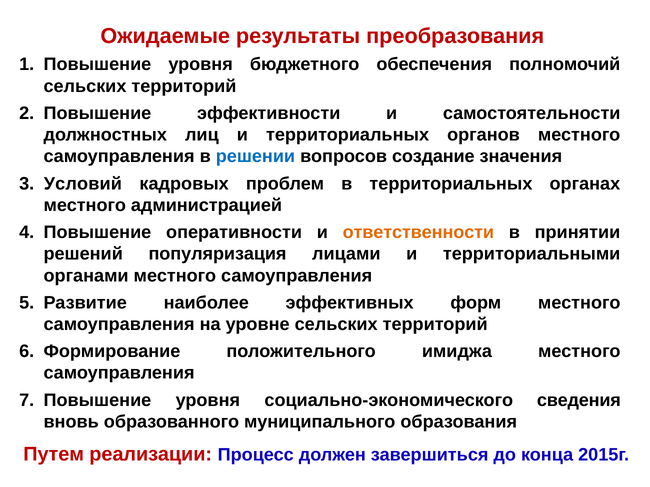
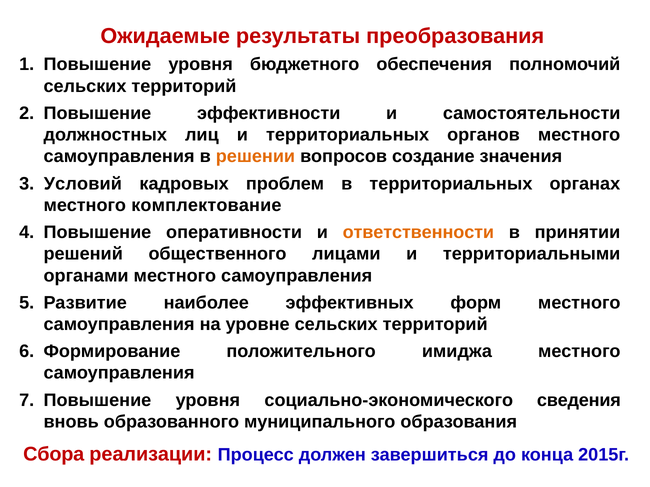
решении colour: blue -> orange (255, 157)
администрацией: администрацией -> комплектование (206, 205)
популяризация: популяризация -> общественного (218, 254)
Путем: Путем -> Сбора (54, 455)
